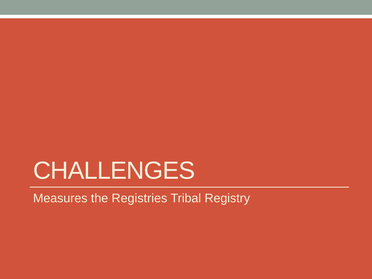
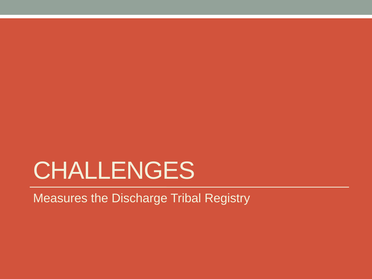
Registries: Registries -> Discharge (140, 198)
